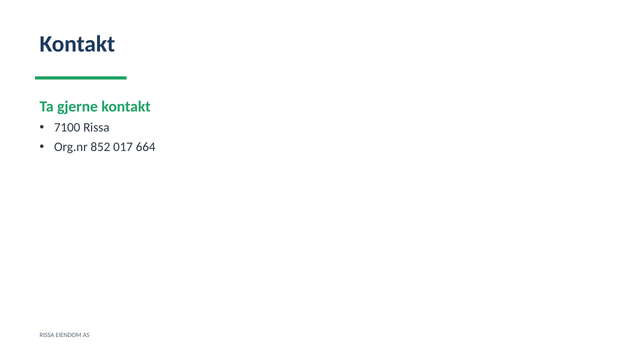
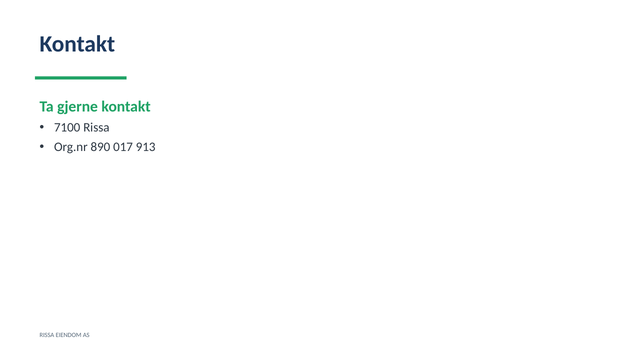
852: 852 -> 890 (100, 147)
664: 664 -> 913 (146, 147)
